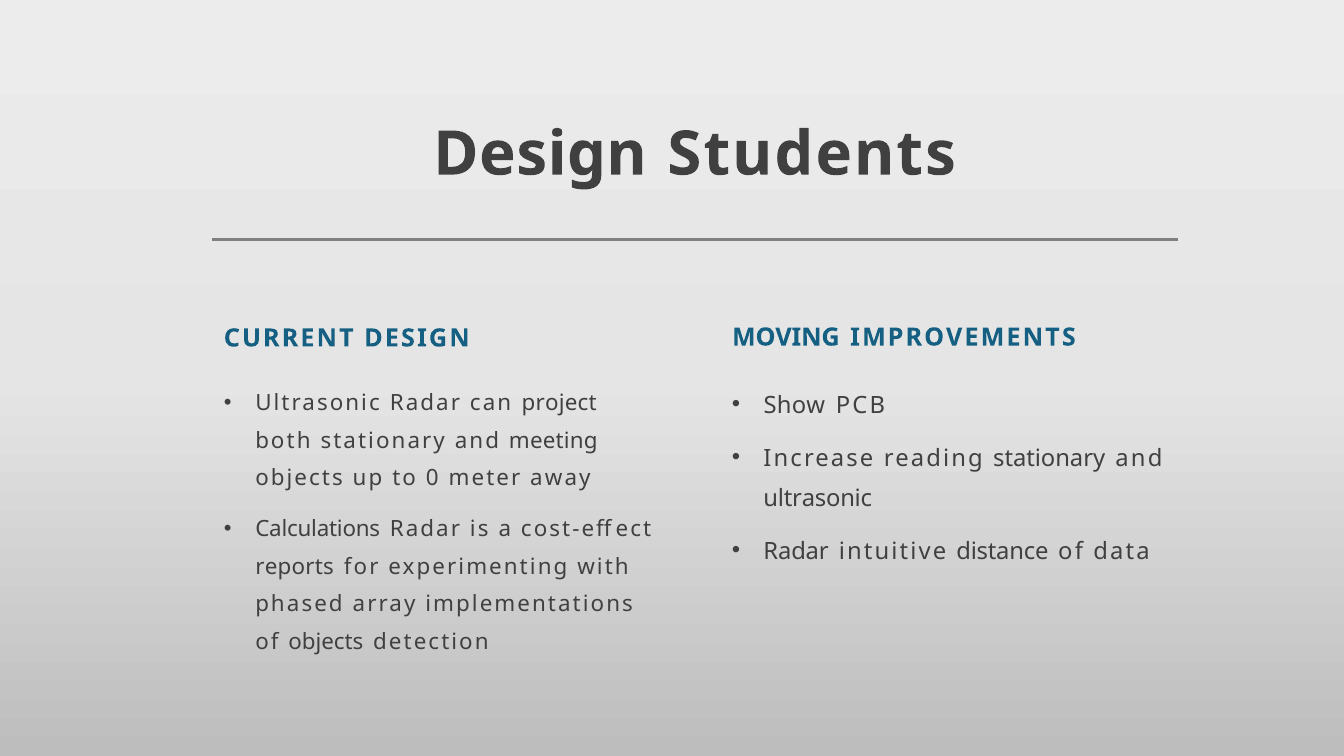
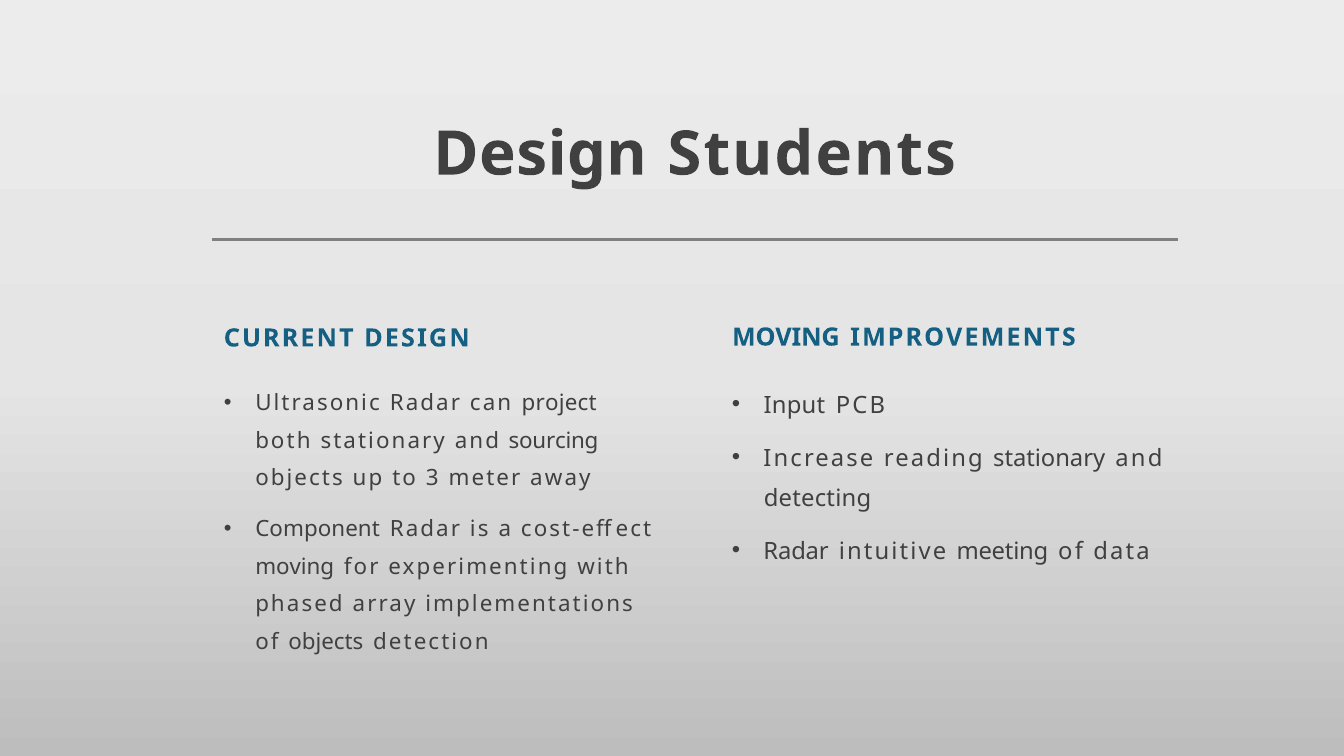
Show: Show -> Input (794, 405)
meeting: meeting -> sourcing (554, 441)
0: 0 -> 3 (432, 479)
ultrasonic: ultrasonic -> detecting (818, 498)
Calculations: Calculations -> Component (318, 529)
distance: distance -> meeting (1002, 551)
reports: reports -> moving (295, 567)
